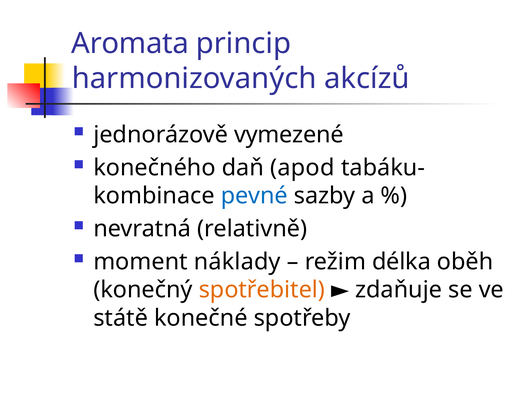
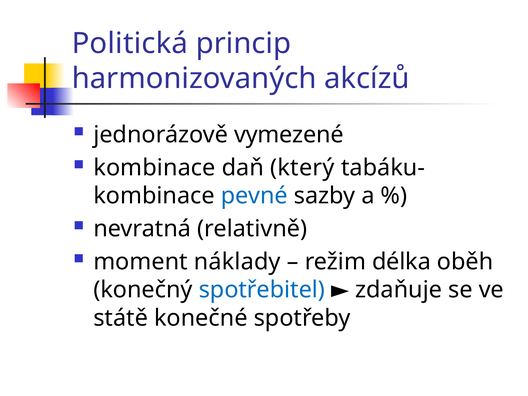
Aromata: Aromata -> Politická (130, 43)
konečného: konečného -> kombinace (154, 168)
apod: apod -> který (302, 168)
spotřebitel colour: orange -> blue (262, 290)
